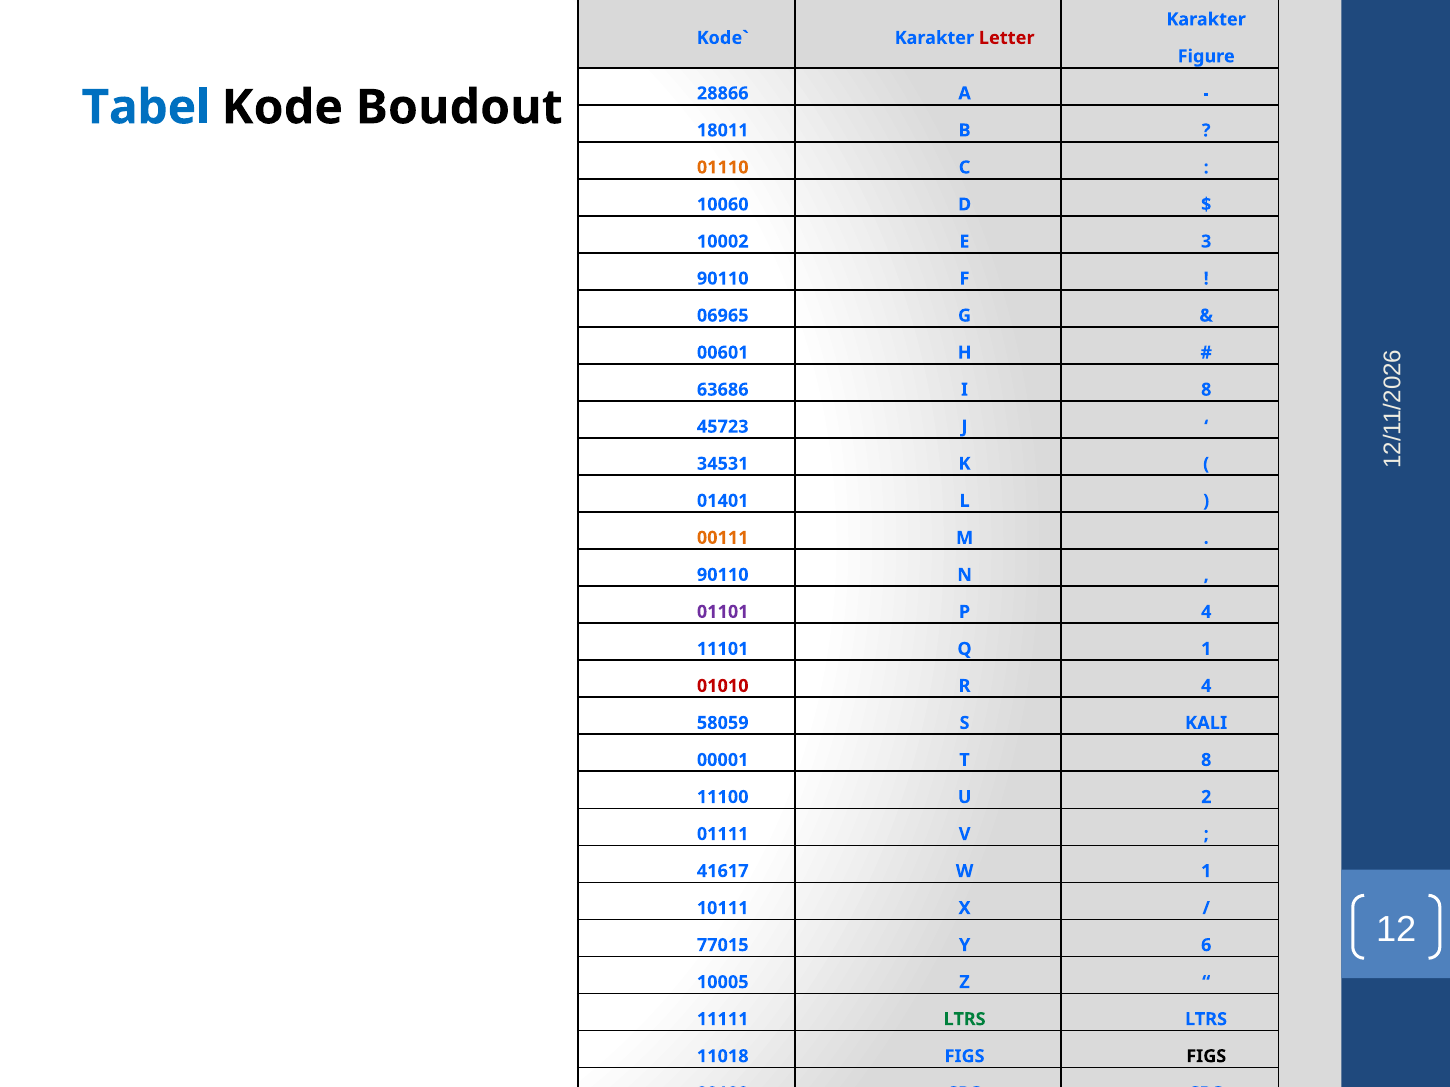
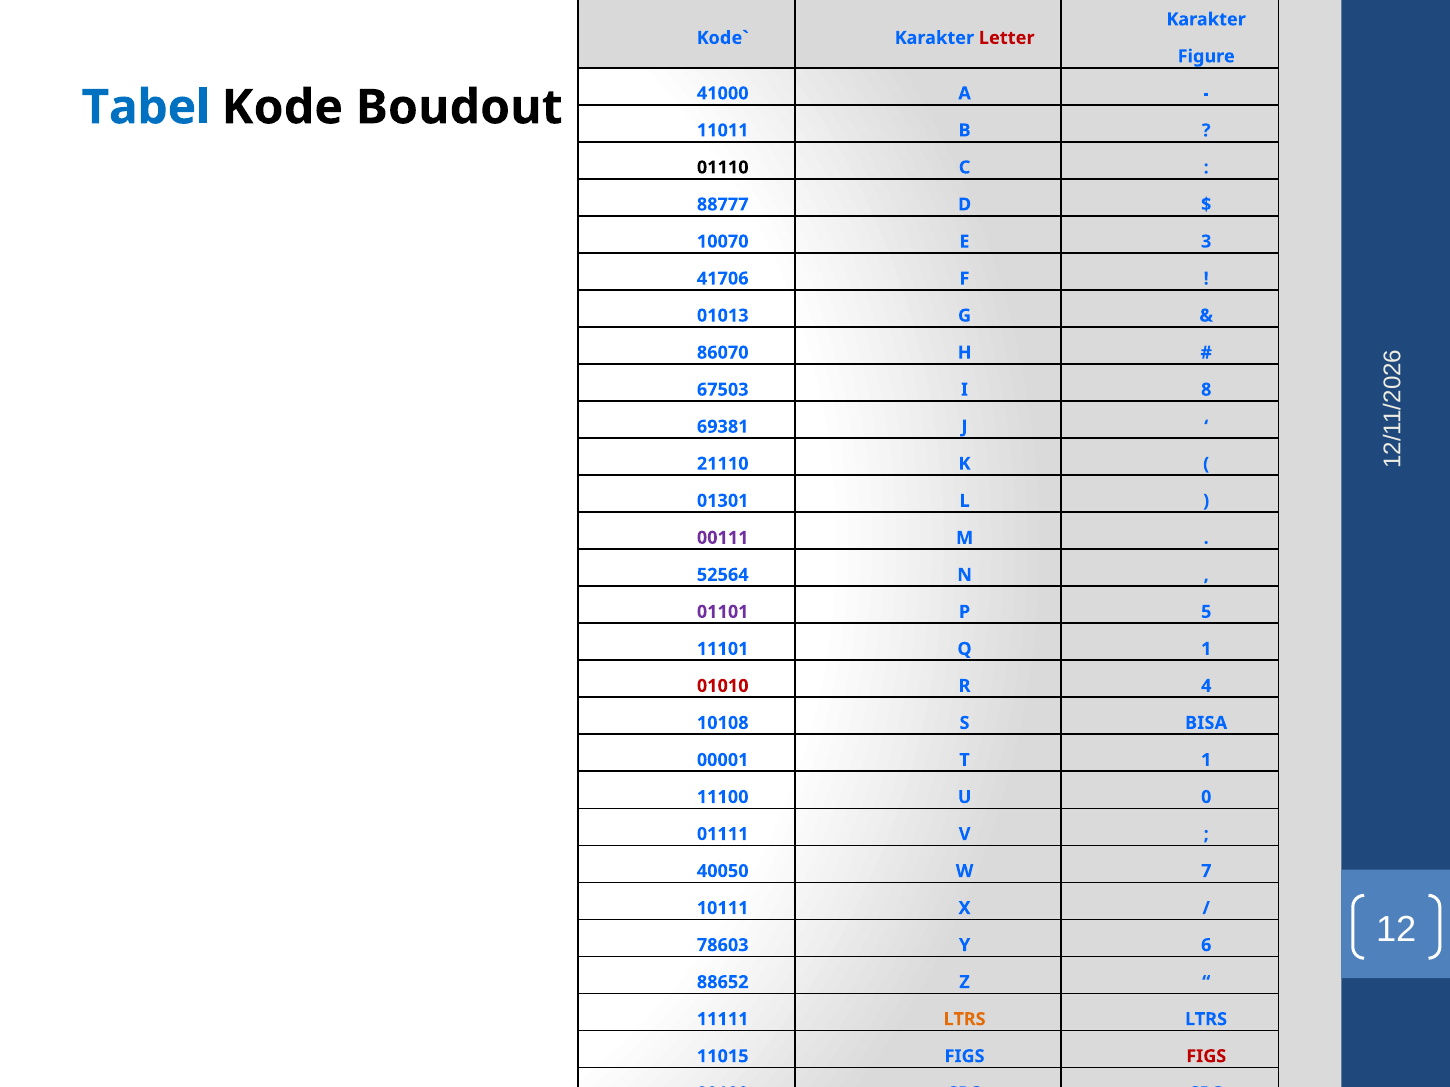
28866: 28866 -> 41000 (723, 93)
18011: 18011 -> 11011 (723, 131)
01110 colour: orange -> black (723, 168)
10060: 10060 -> 88777 (723, 205)
10002: 10002 -> 10070 (723, 242)
90110: 90110 -> 41706 (723, 279)
06965: 06965 -> 01013 (723, 316)
00601: 00601 -> 86070 (723, 353)
63686: 63686 -> 67503 (723, 390)
45723: 45723 -> 69381 (723, 427)
34531: 34531 -> 21110 (723, 464)
01401: 01401 -> 01301 (723, 501)
00111 colour: orange -> purple (723, 538)
90110: 90110 -> 52564 (723, 575)
P 4: 4 -> 5 (1206, 612)
58059: 58059 -> 10108 (723, 723)
KALI: KALI -> BISA (1206, 723)
T 8: 8 -> 1 (1206, 760)
U 2: 2 -> 0 (1206, 797)
41617: 41617 -> 40050 (723, 871)
W 1: 1 -> 7 (1206, 871)
77015: 77015 -> 78603 (723, 946)
10005: 10005 -> 88652 (723, 983)
LTRS colour: green -> orange (965, 1020)
11018: 11018 -> 11015 (723, 1057)
FIGS colour: black -> red (1206, 1057)
